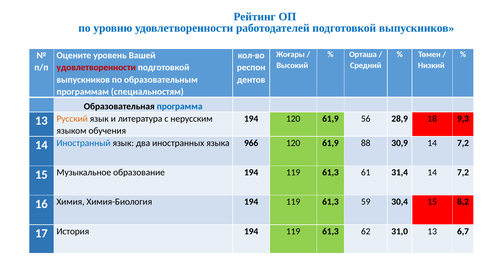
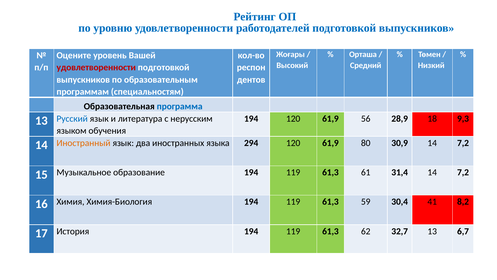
Русский colour: orange -> blue (72, 118)
Иностранный colour: blue -> orange (84, 143)
966: 966 -> 294 (251, 143)
88: 88 -> 80 (366, 143)
30,4 15: 15 -> 41 (432, 202)
31,0: 31,0 -> 32,7 (400, 231)
